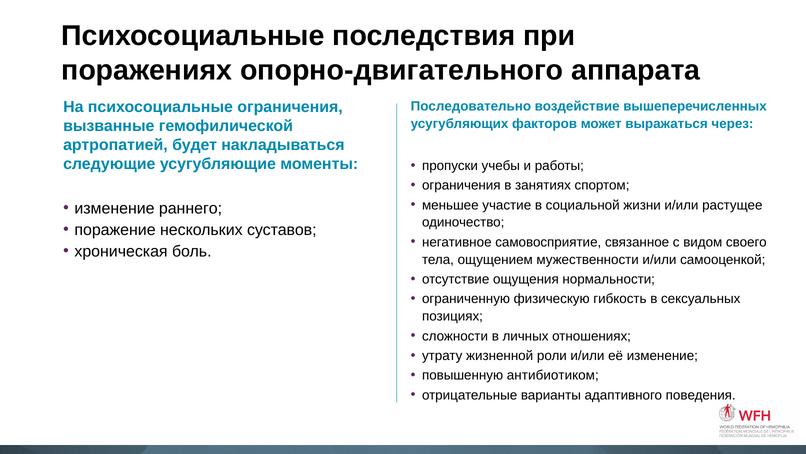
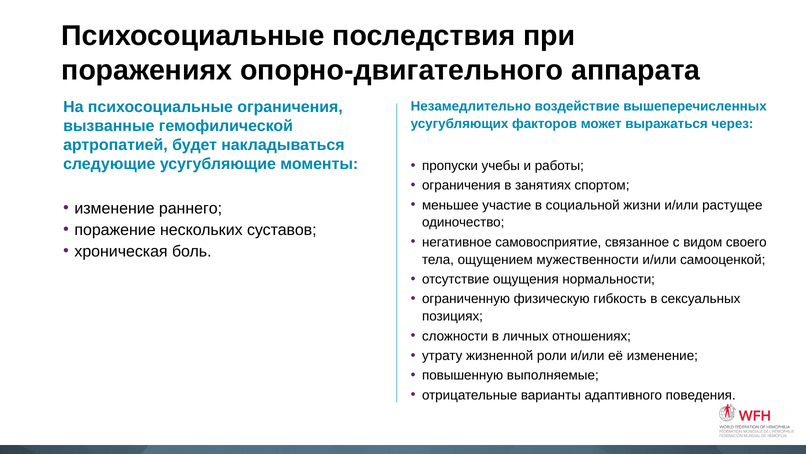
Последовательно: Последовательно -> Незамедлительно (471, 106)
антибиотиком: антибиотиком -> выполняемые (553, 375)
